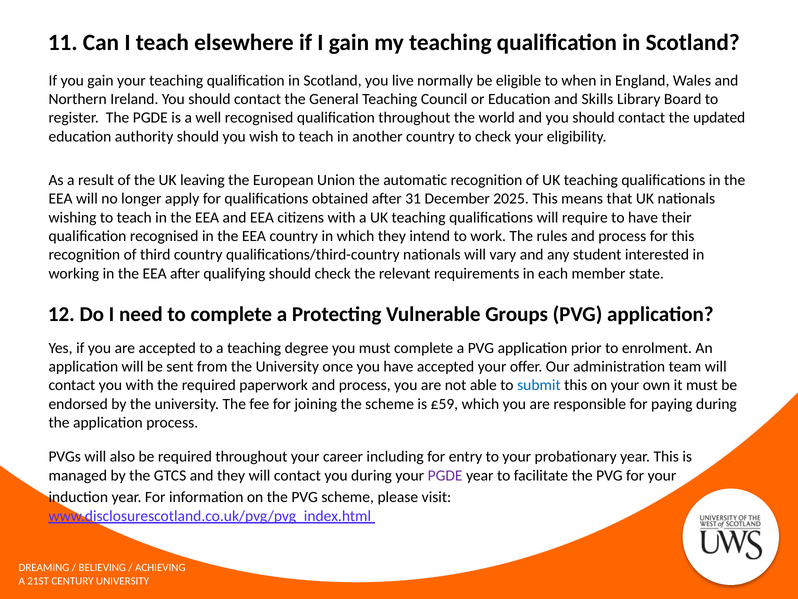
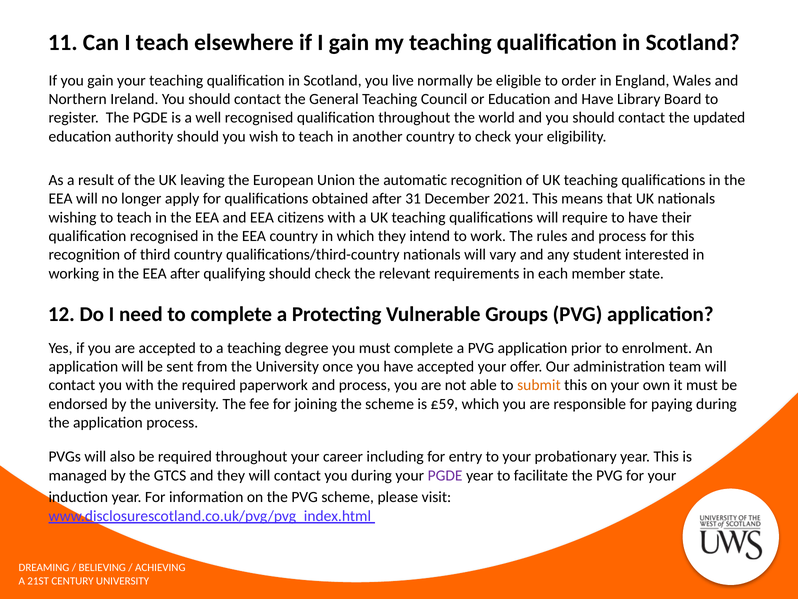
when: when -> order (579, 80)
and Skills: Skills -> Have (597, 99)
2025: 2025 -> 2021 (511, 199)
submit colour: blue -> orange (539, 385)
